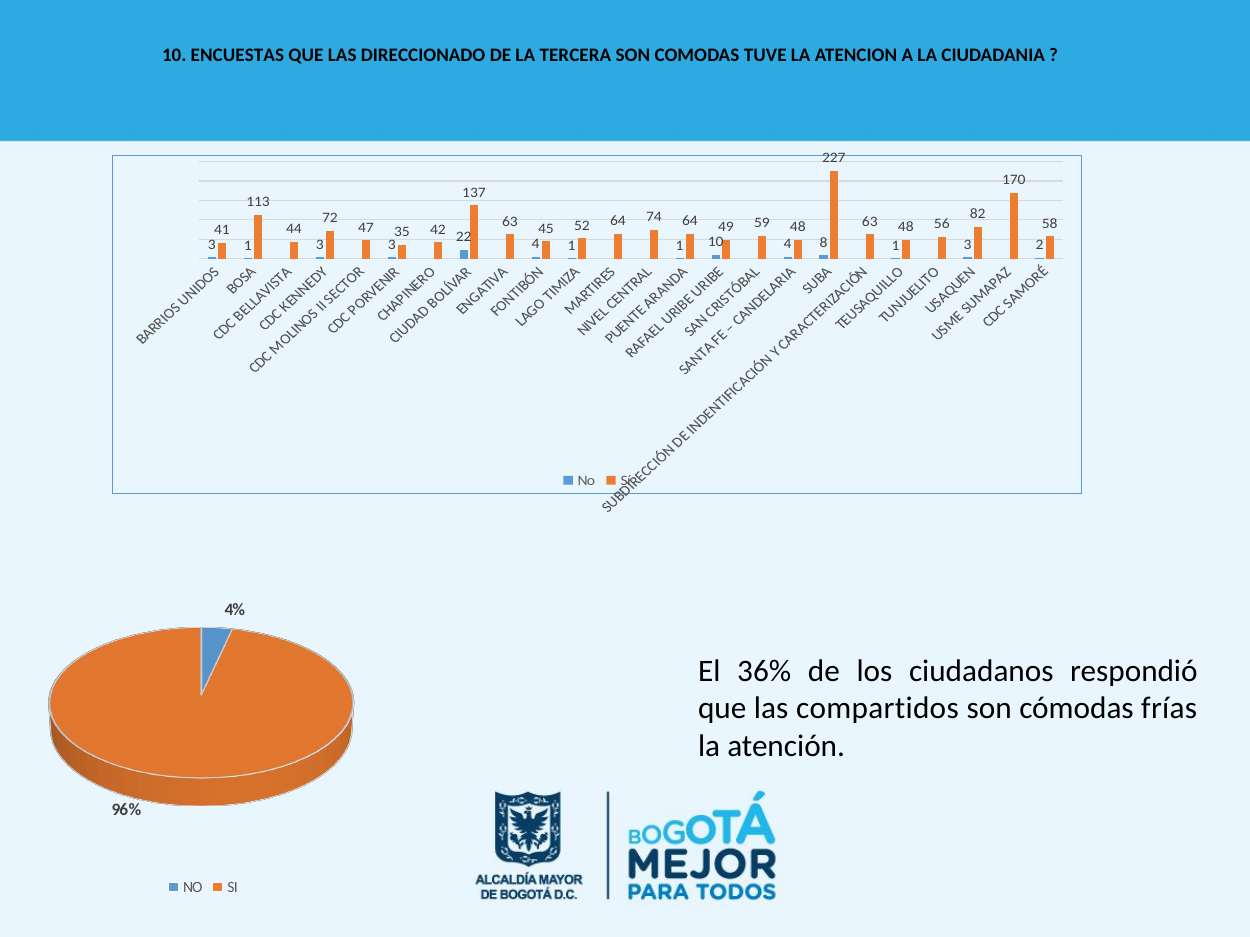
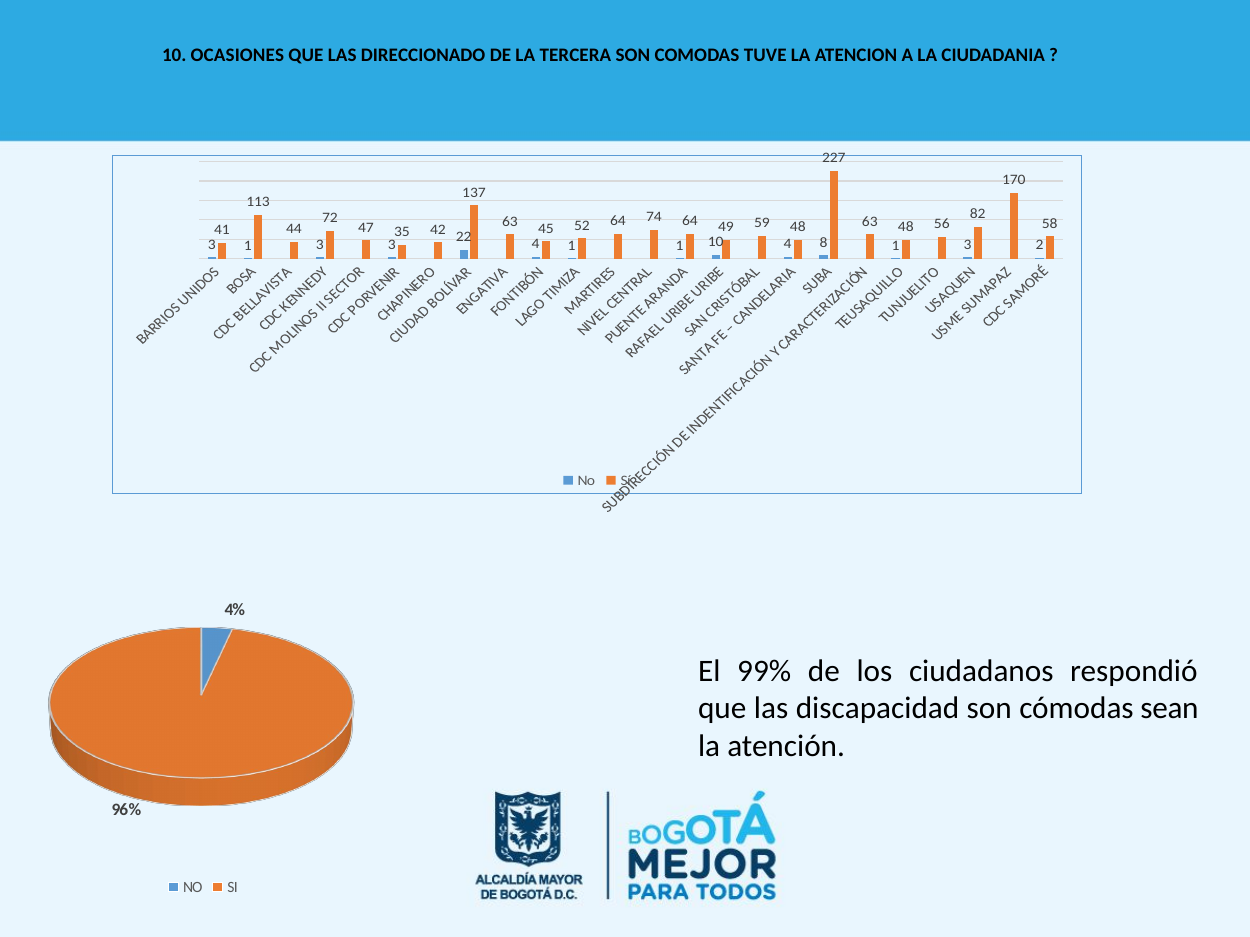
ENCUESTAS: ENCUESTAS -> OCASIONES (237, 55)
36%: 36% -> 99% (764, 671)
compartidos: compartidos -> discapacidad (878, 709)
frías: frías -> sean (1170, 709)
